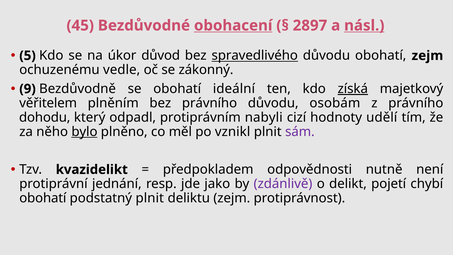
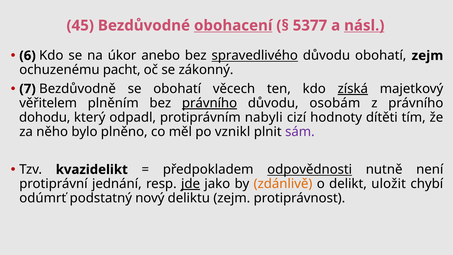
2897: 2897 -> 5377 (310, 26)
5: 5 -> 6 (28, 56)
důvod: důvod -> anebo (161, 56)
vedle: vedle -> pacht (122, 70)
9: 9 -> 7 (28, 89)
ideální: ideální -> věcech (234, 89)
právního underline: none -> present (210, 103)
udělí: udělí -> dítěti (382, 117)
bylo underline: present -> none (84, 132)
odpovědnosti underline: none -> present (310, 169)
jde underline: none -> present (191, 184)
zdánlivě colour: purple -> orange (283, 184)
pojetí: pojetí -> uložit (389, 184)
obohatí: obohatí -> odúmrť (43, 198)
podstatný plnit: plnit -> nový (150, 198)
